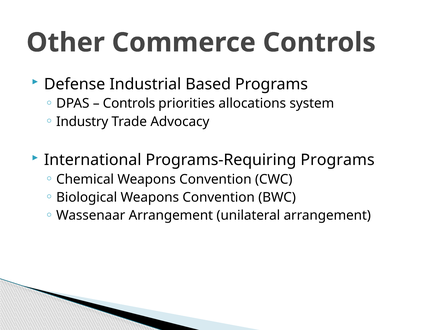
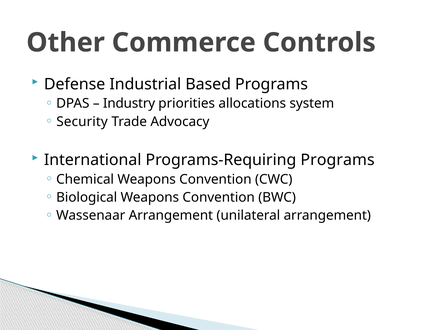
Controls: Controls -> Industry (129, 103)
Industry: Industry -> Security (82, 122)
